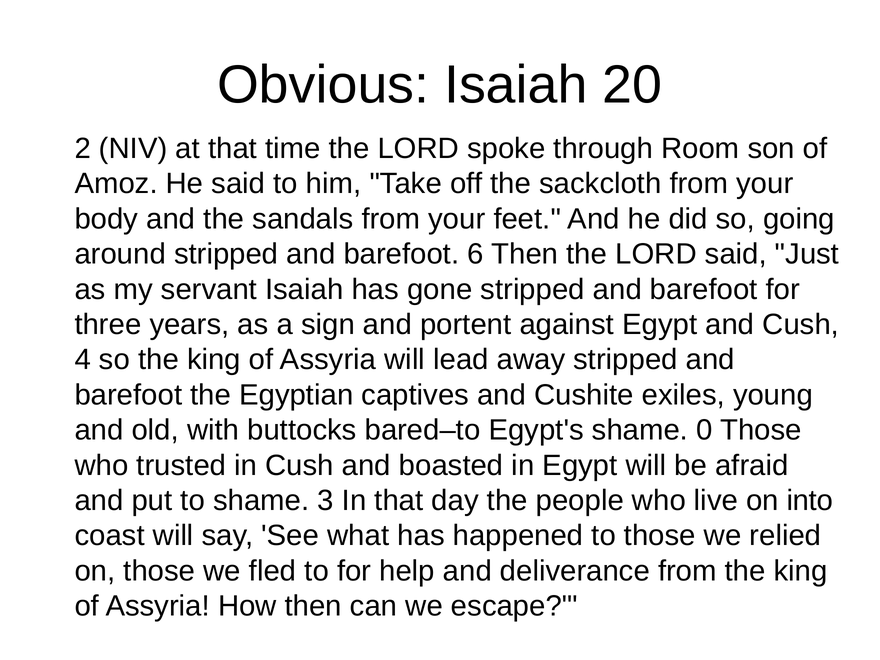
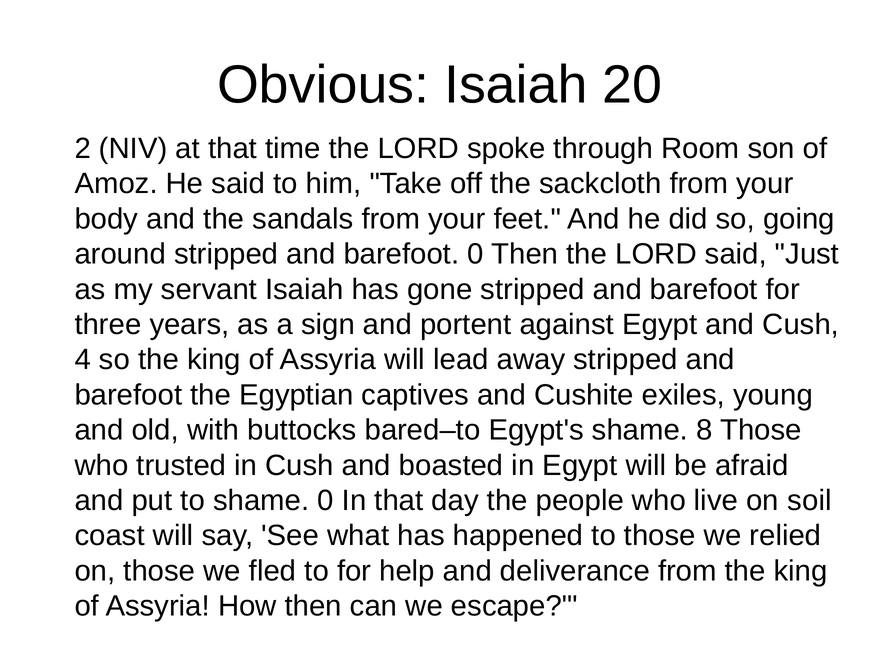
barefoot 6: 6 -> 0 (476, 254)
0: 0 -> 8 (704, 430)
shame 3: 3 -> 0 (326, 501)
into: into -> soil (810, 501)
